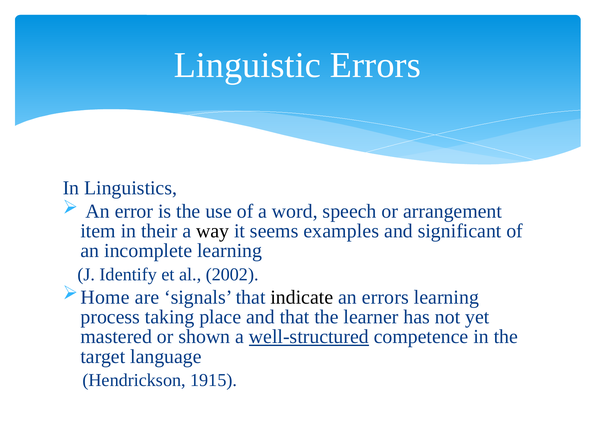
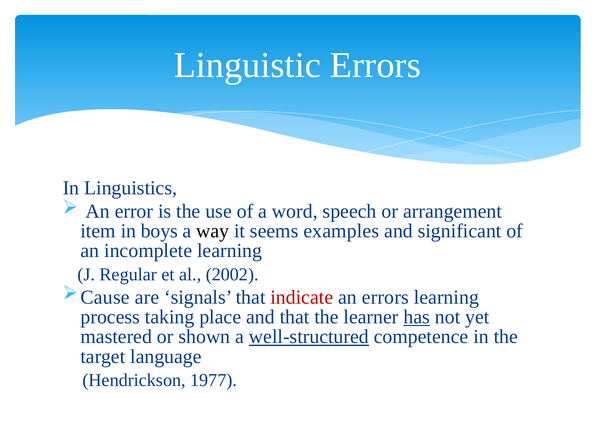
their: their -> boys (159, 231)
Identify: Identify -> Regular (128, 275)
Home: Home -> Cause (105, 297)
indicate colour: black -> red (302, 297)
has underline: none -> present (417, 317)
1915: 1915 -> 1977 (214, 380)
